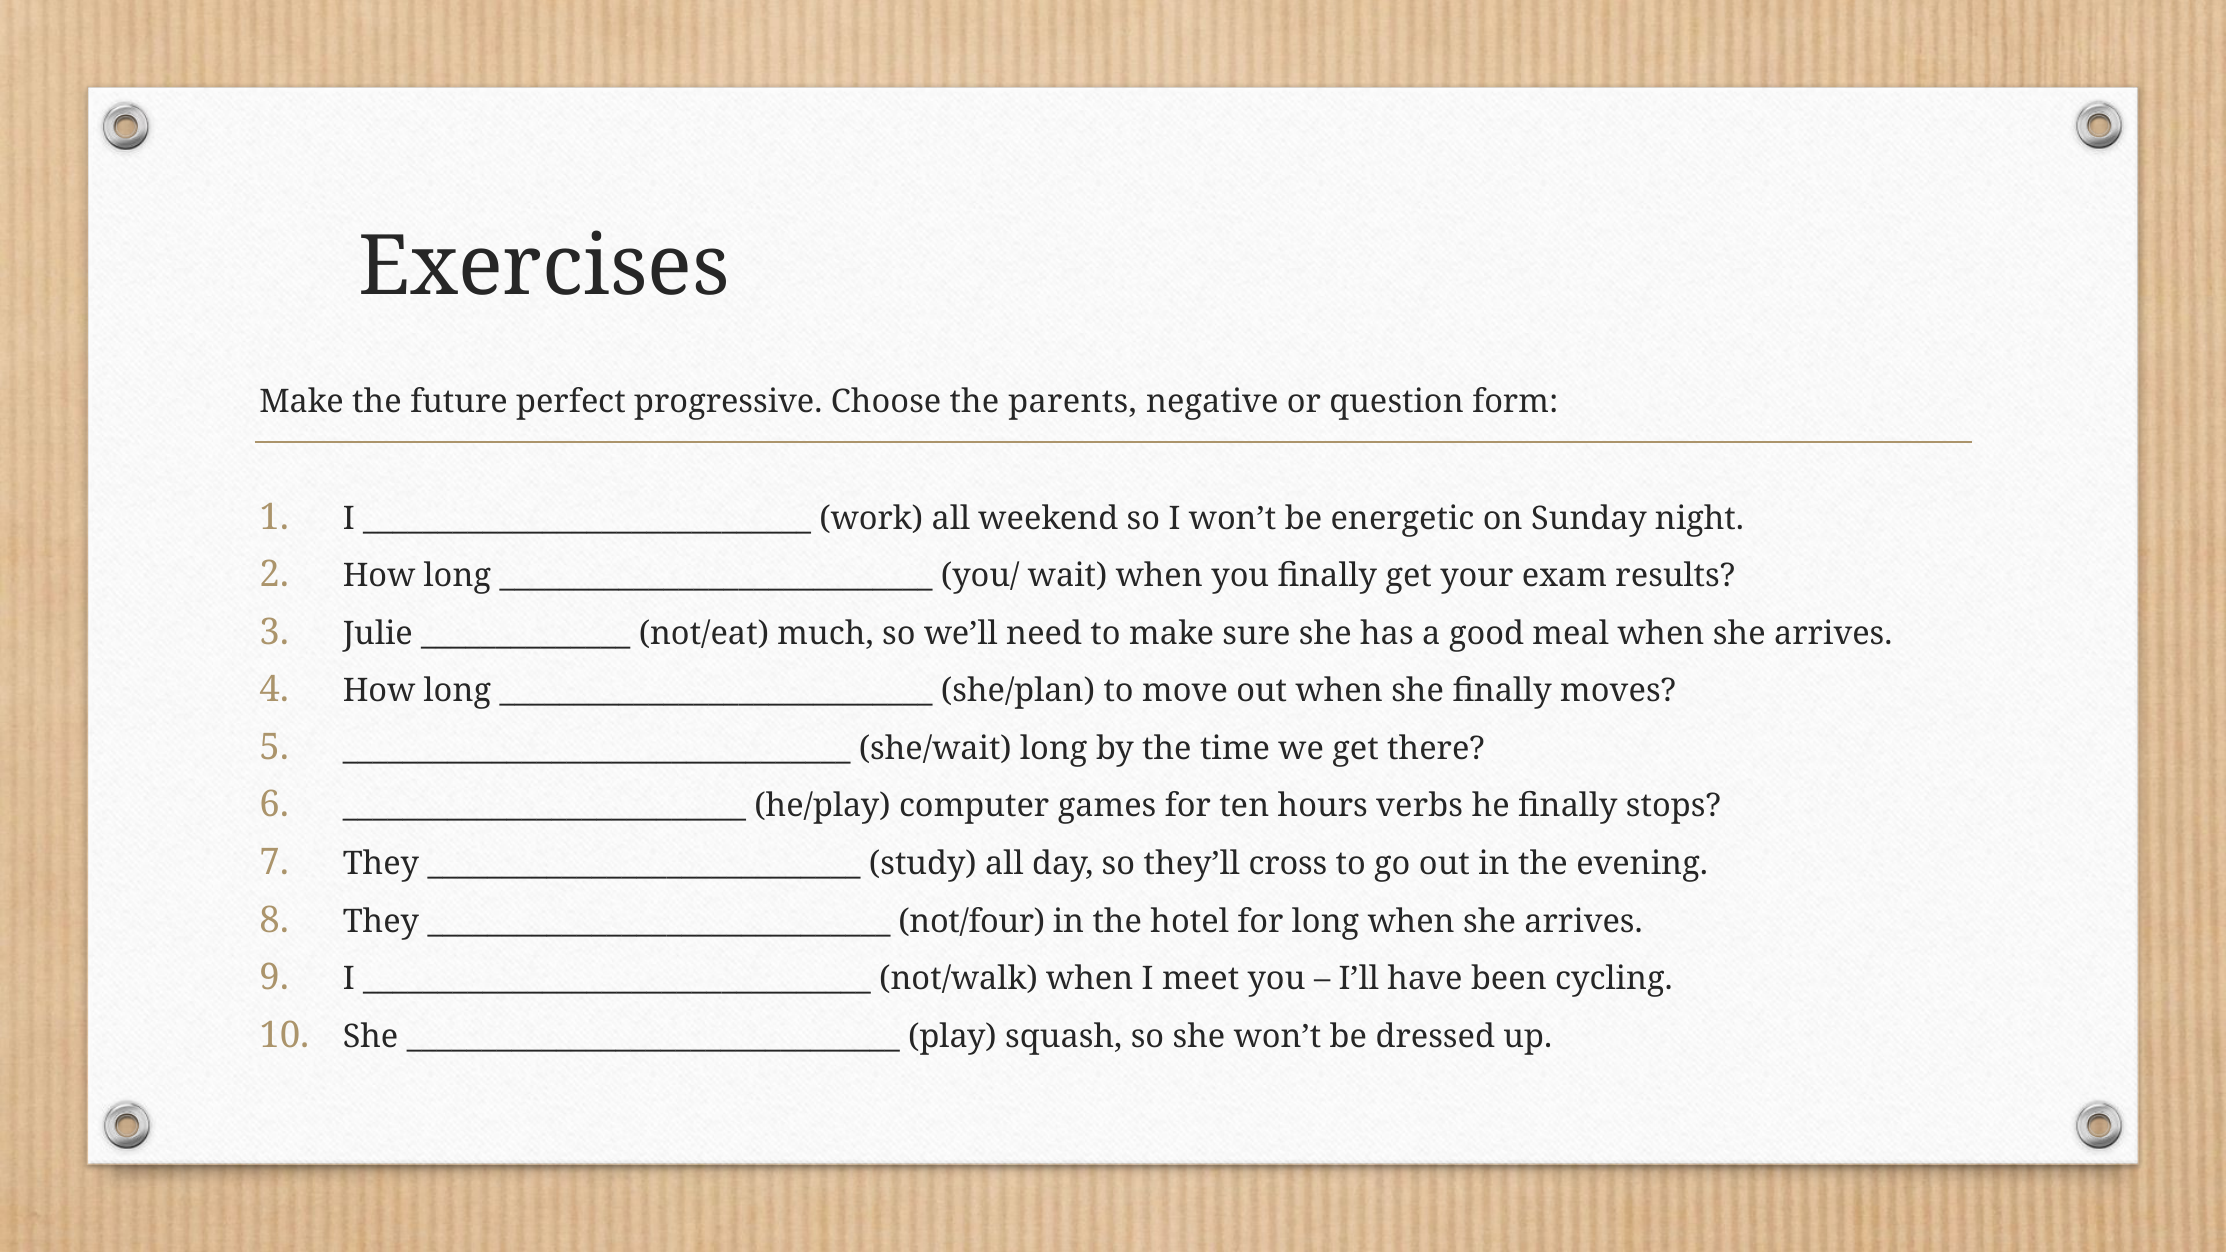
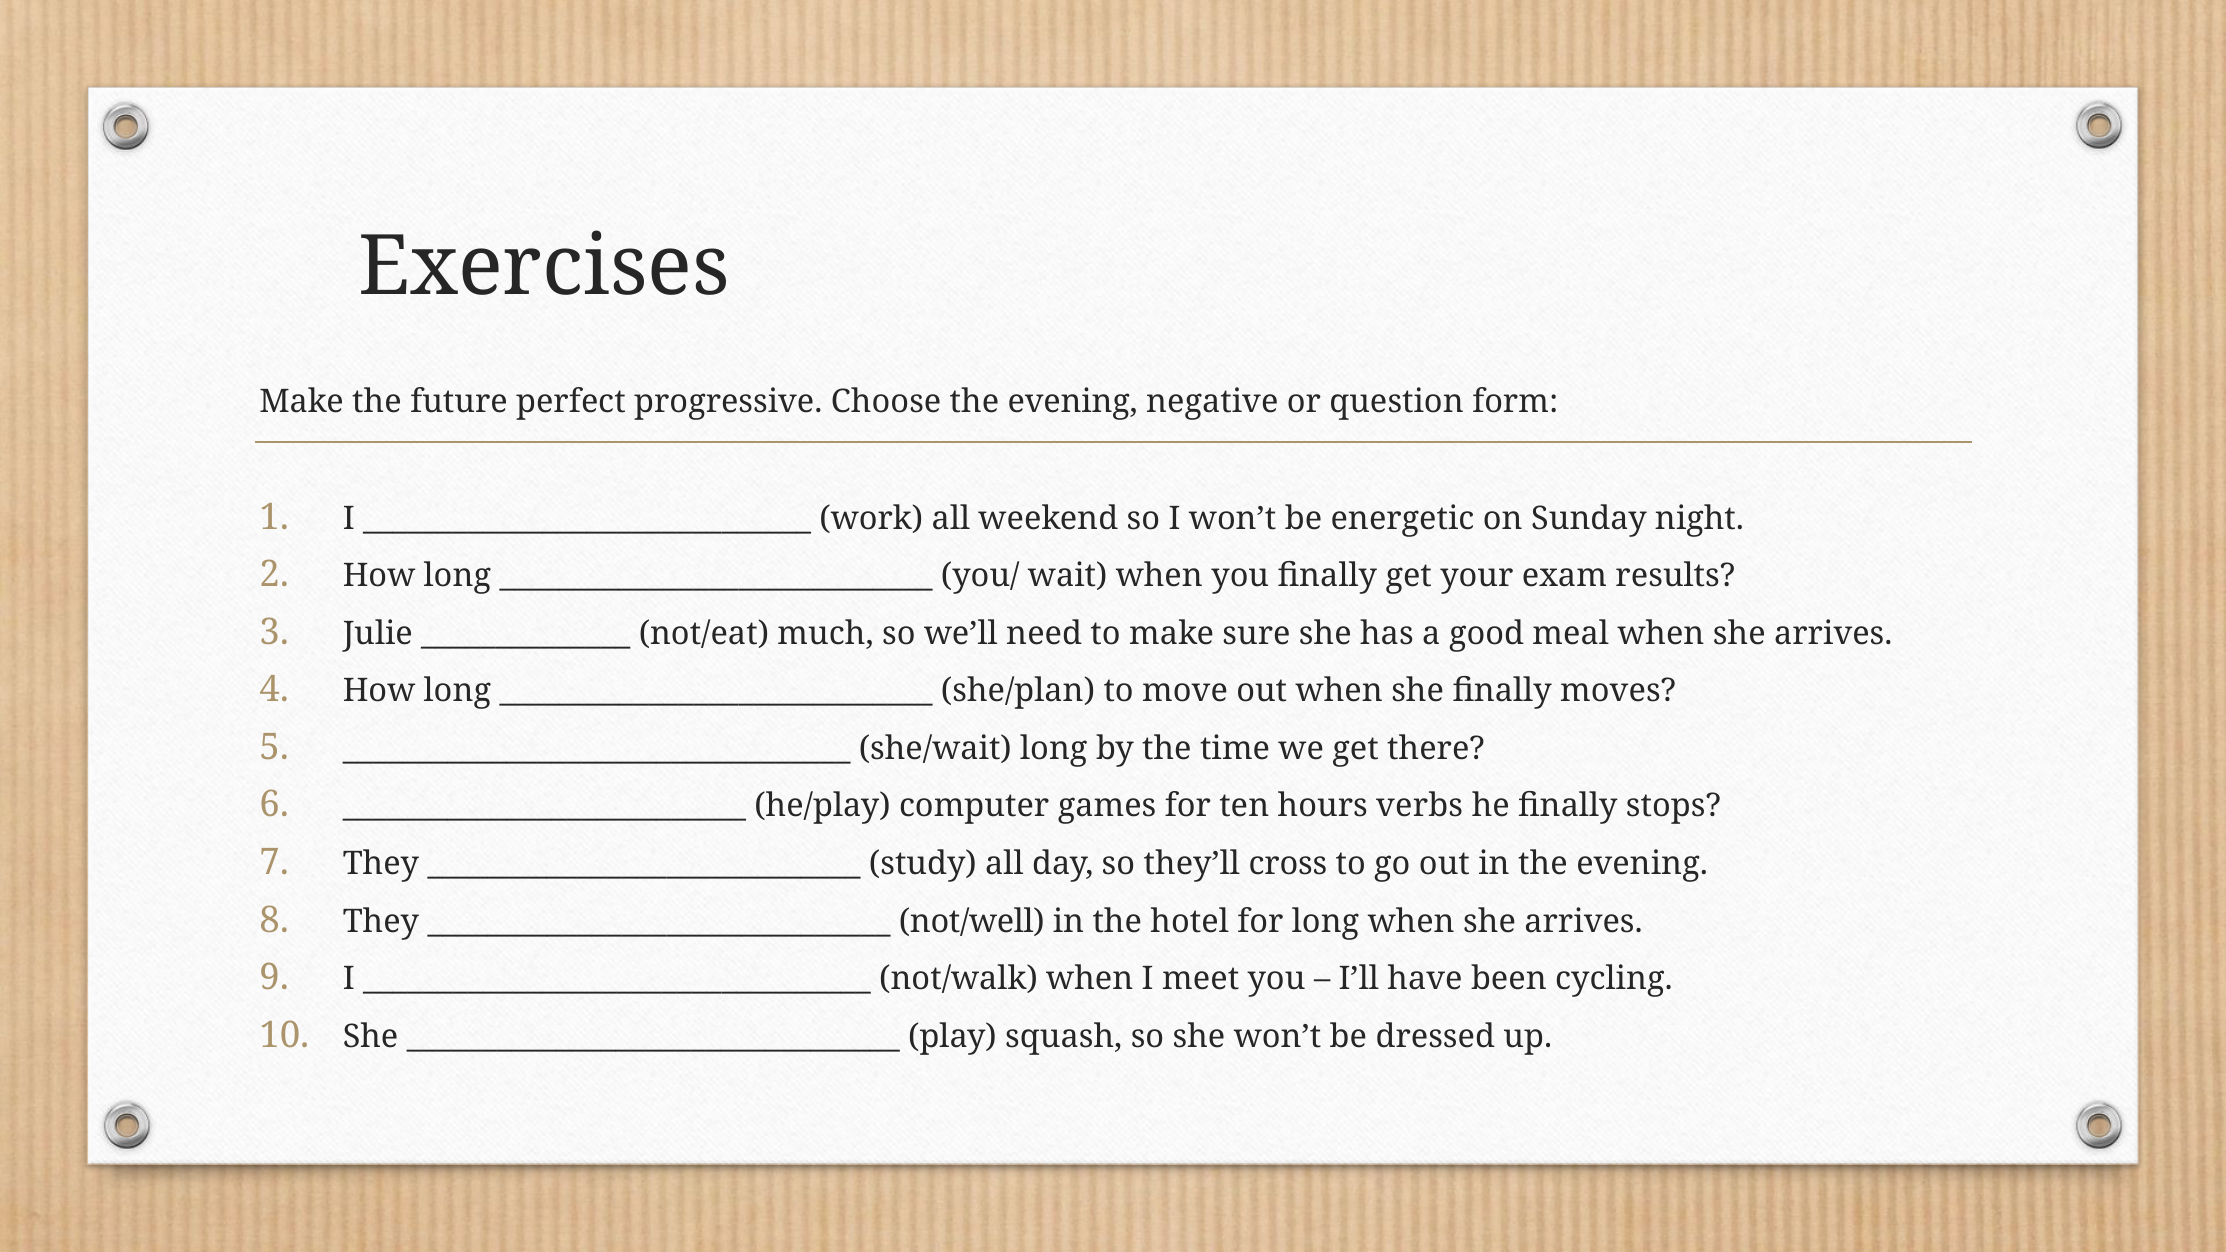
Choose the parents: parents -> evening (1073, 402)
not/four: not/four -> not/well (972, 921)
